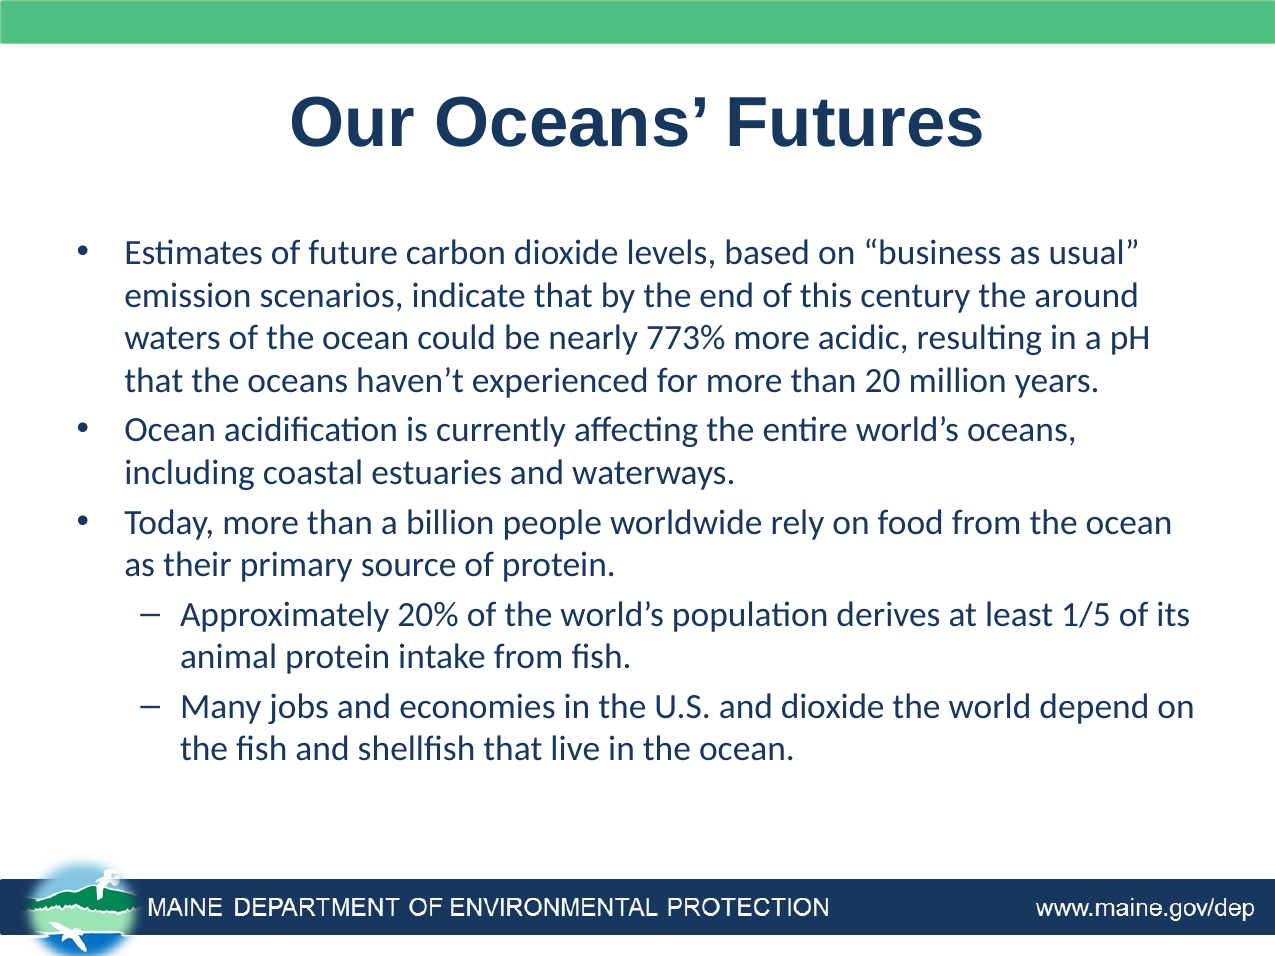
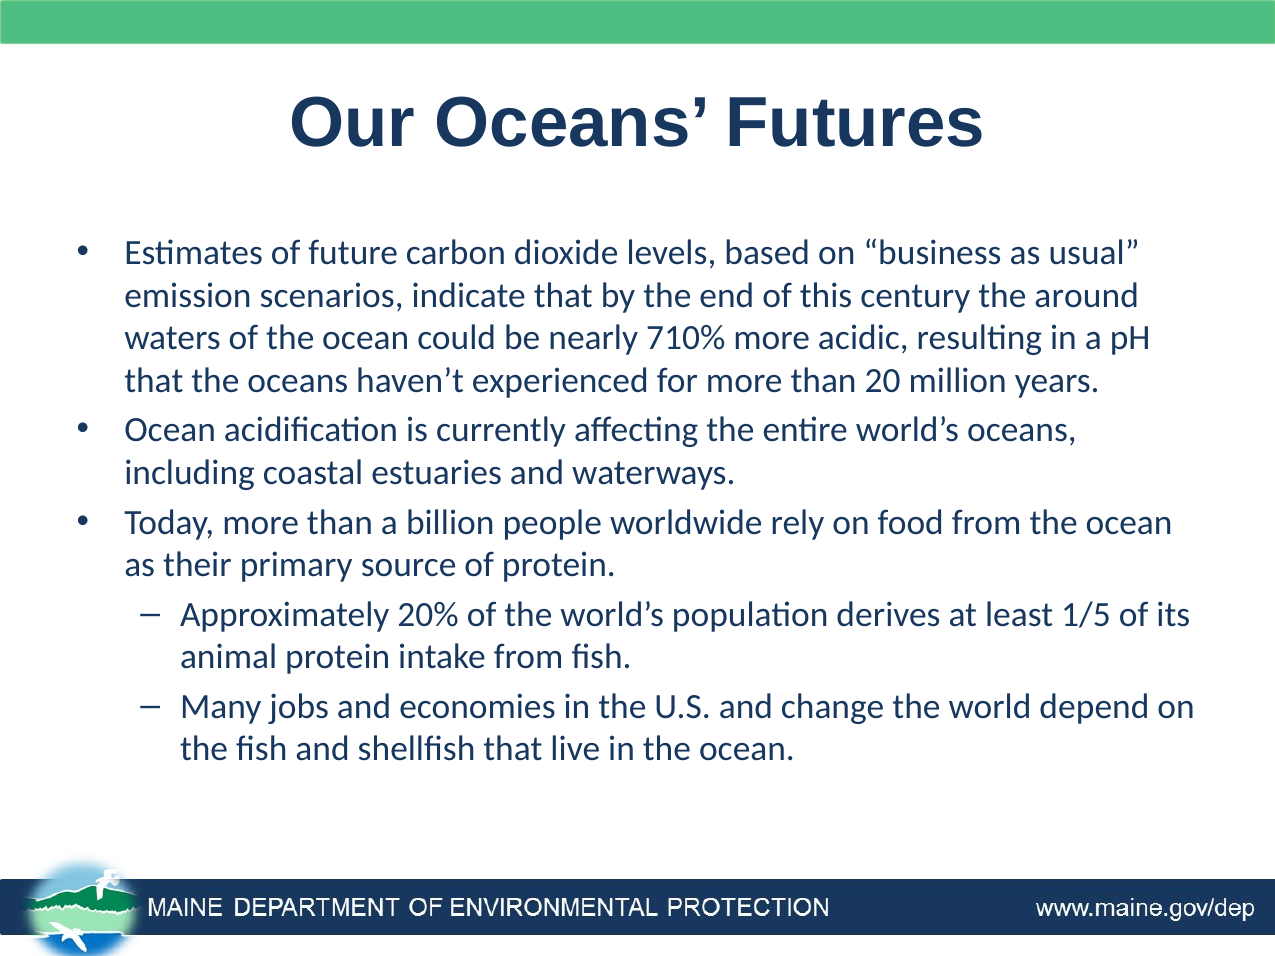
773%: 773% -> 710% (686, 338)
and dioxide: dioxide -> change (833, 707)
